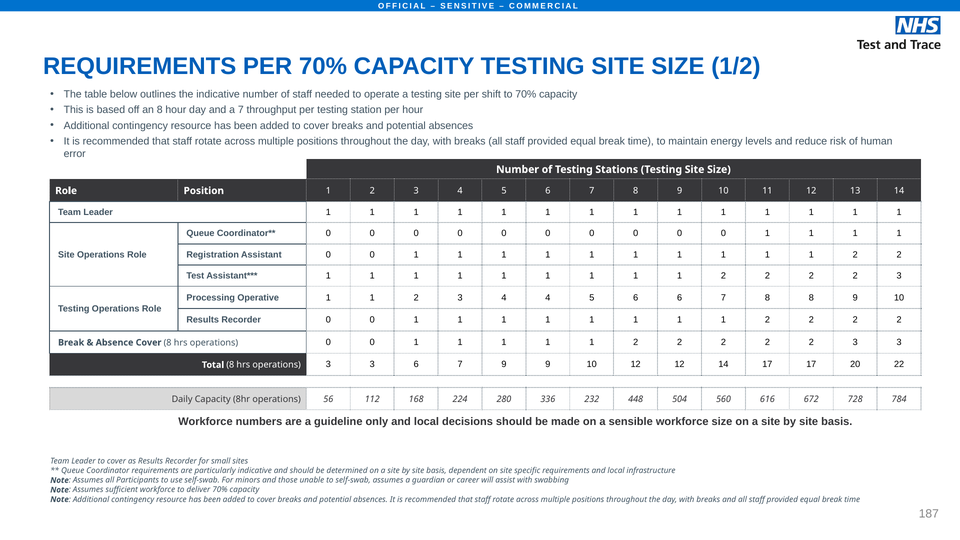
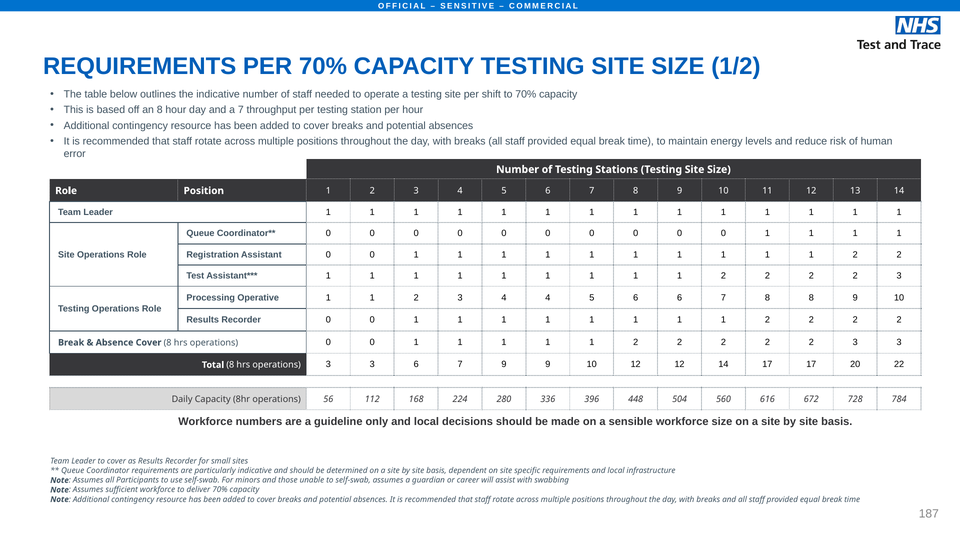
232: 232 -> 396 (592, 399)
